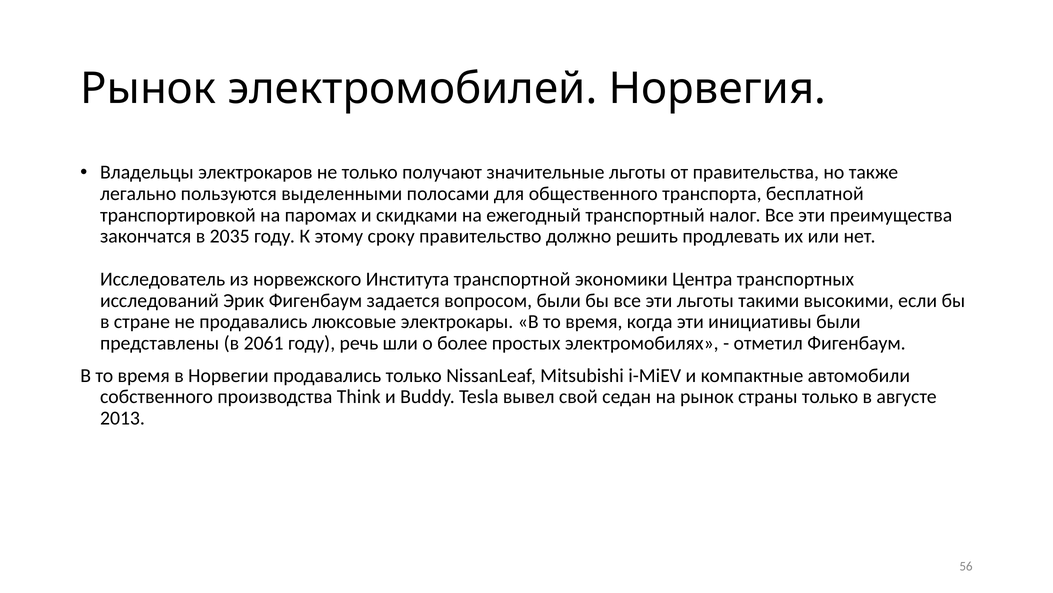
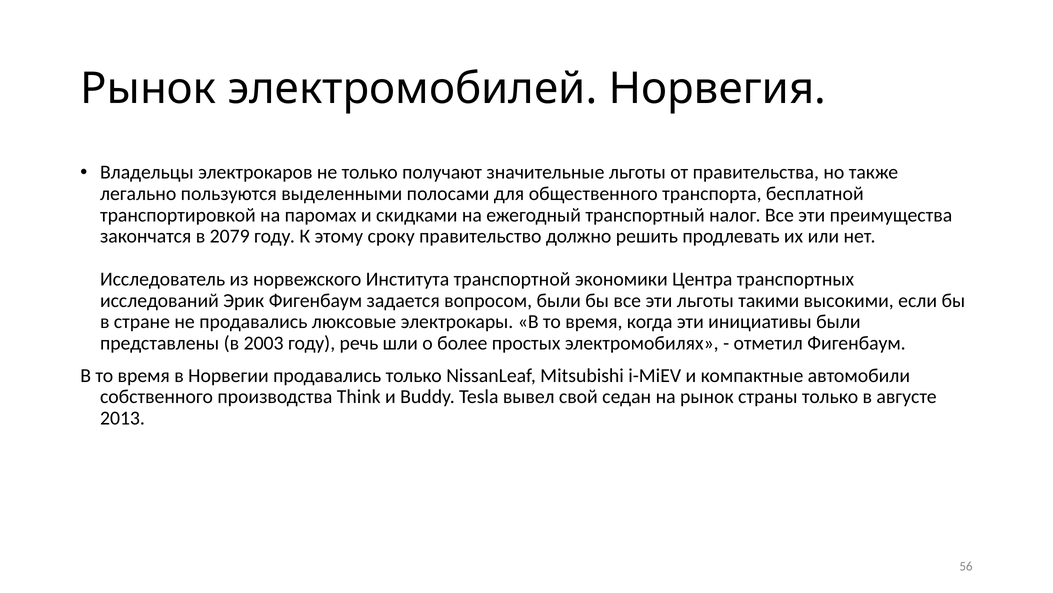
2035: 2035 -> 2079 (230, 236)
2061: 2061 -> 2003 (264, 343)
